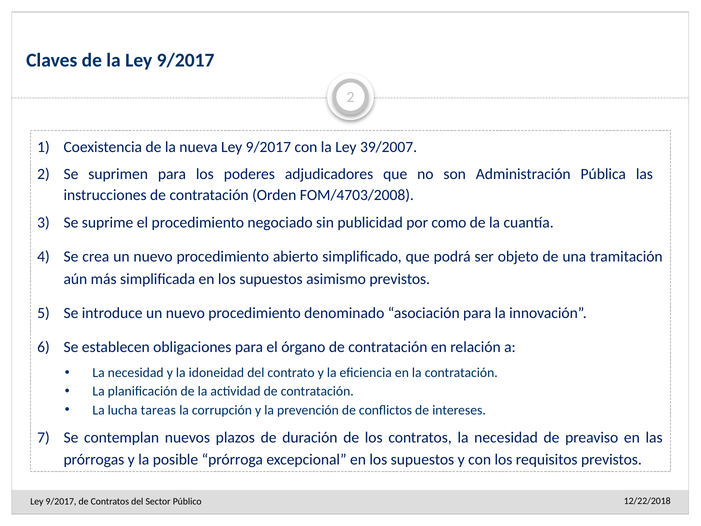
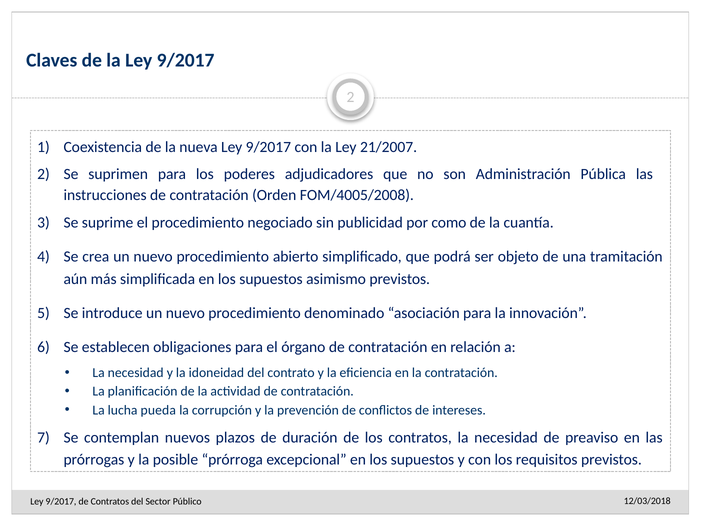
39/2007: 39/2007 -> 21/2007 (389, 147)
FOM/4703/2008: FOM/4703/2008 -> FOM/4005/2008 (357, 195)
tareas: tareas -> pueda (158, 410)
12/22/2018: 12/22/2018 -> 12/03/2018 (647, 501)
